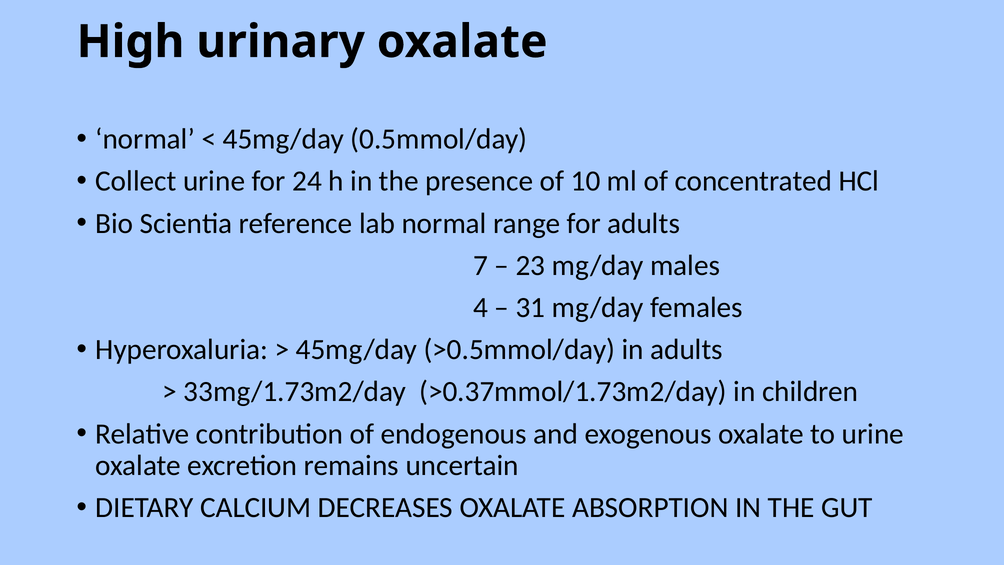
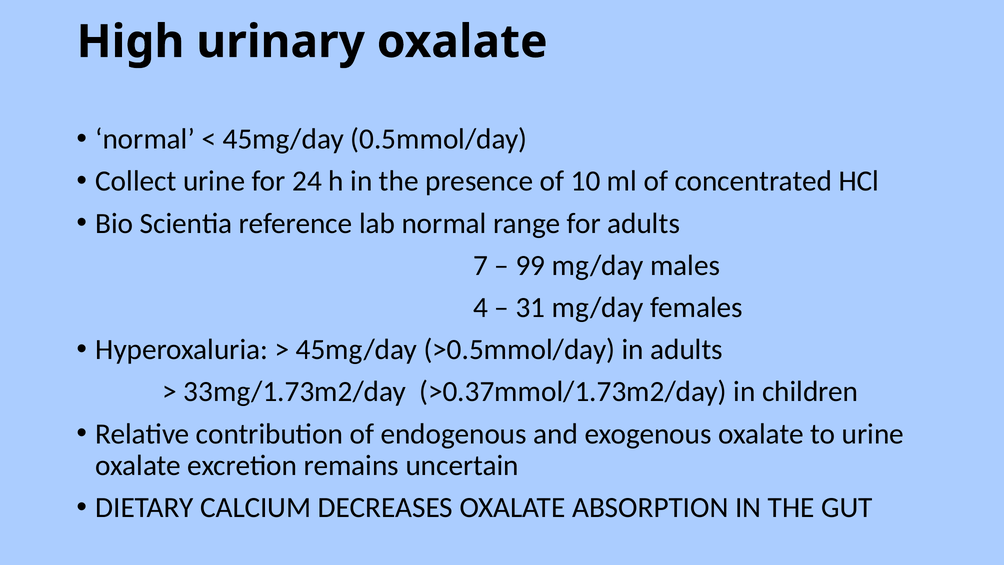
23: 23 -> 99 (530, 265)
